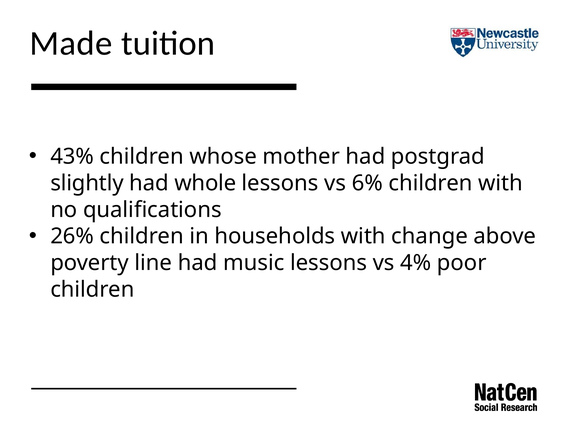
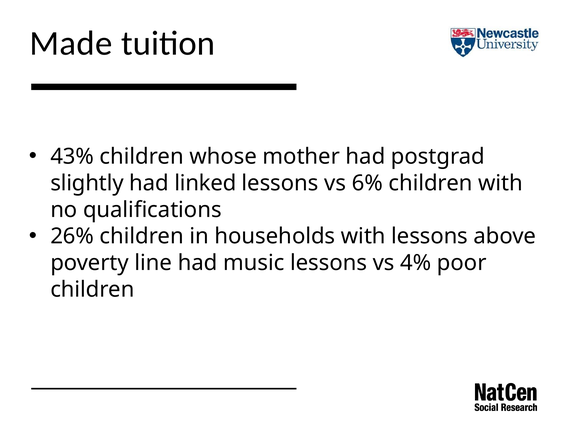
whole: whole -> linked (205, 183)
with change: change -> lessons (430, 236)
